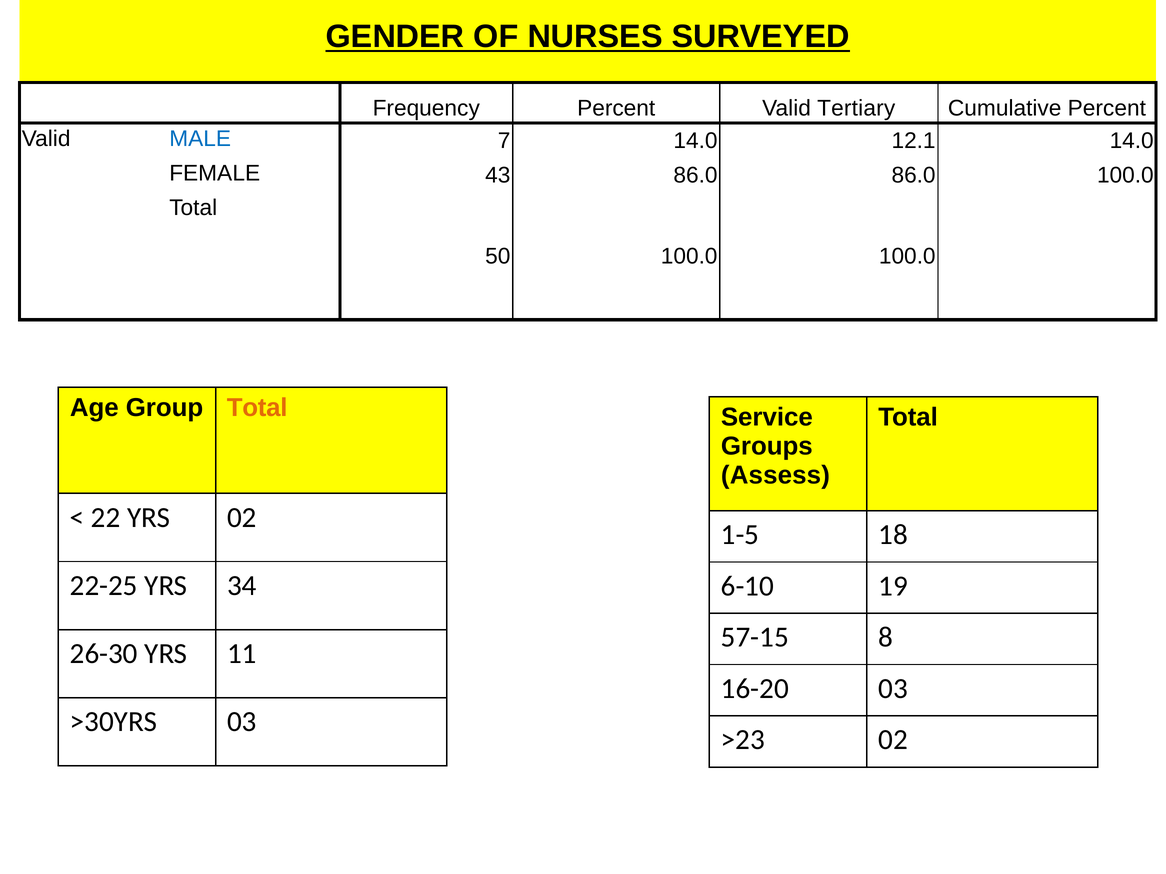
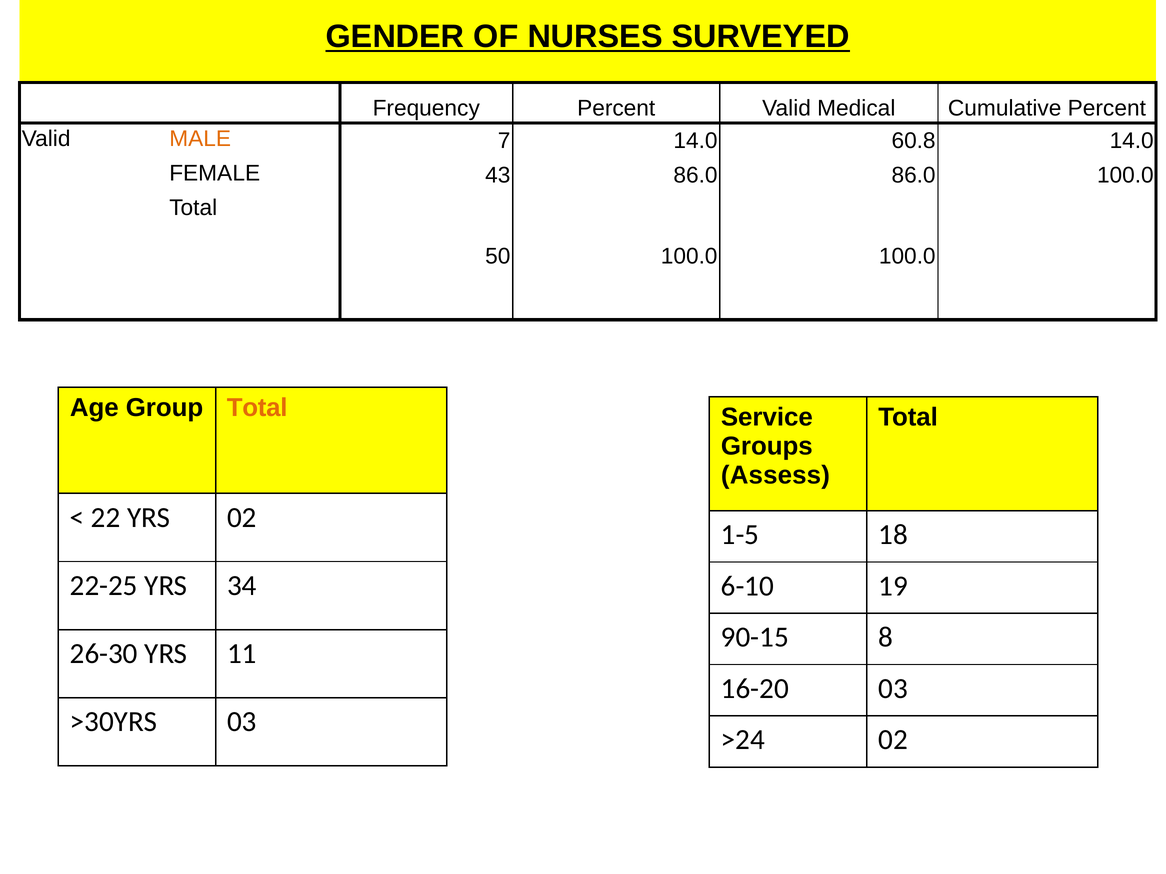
Tertiary: Tertiary -> Medical (856, 108)
MALE colour: blue -> orange (200, 139)
12.1: 12.1 -> 60.8 (914, 141)
57-15: 57-15 -> 90-15 (755, 638)
>23: >23 -> >24 (743, 740)
